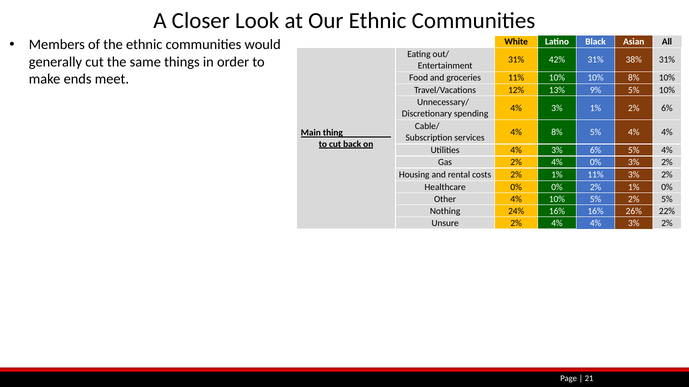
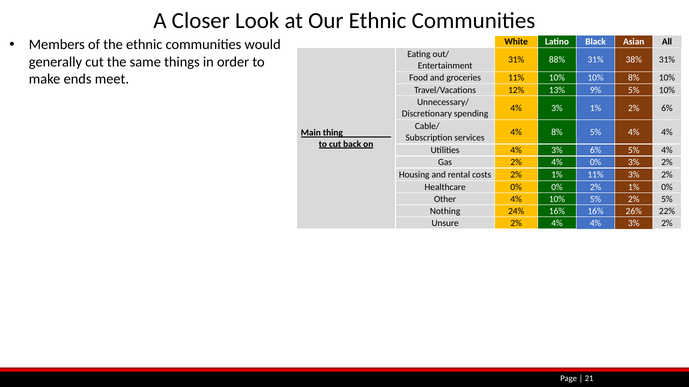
42%: 42% -> 88% (557, 60)
